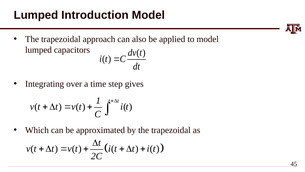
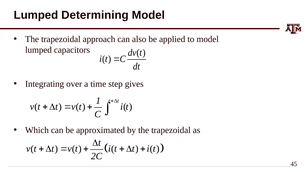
Introduction: Introduction -> Determining (95, 15)
